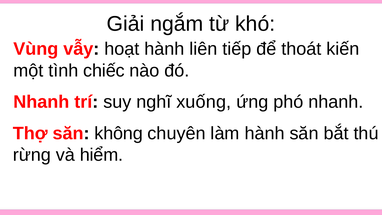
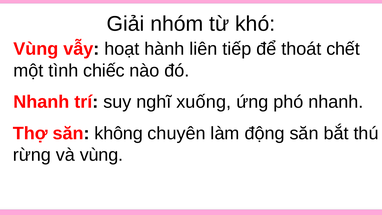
ngắm: ngắm -> nhóm (177, 24)
kiến: kiến -> chết (343, 49)
làm hành: hành -> động (265, 133)
và hiểm: hiểm -> vùng (101, 155)
